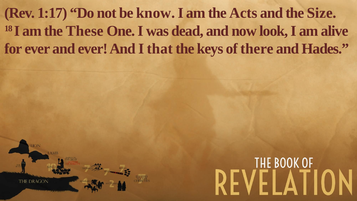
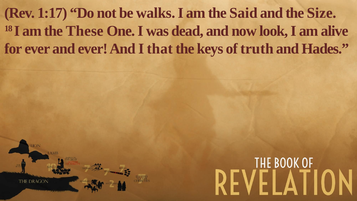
know: know -> walks (156, 13)
Acts: Acts -> Said (243, 13)
there: there -> truth (257, 49)
